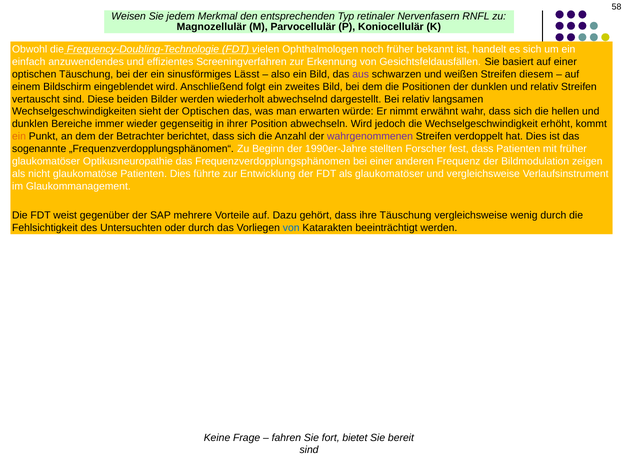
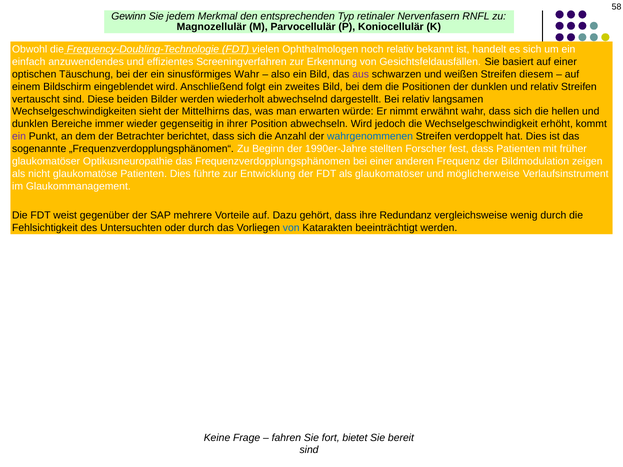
Weisen: Weisen -> Gewinn (129, 16)
noch früher: früher -> relativ (400, 49)
sinusförmiges Lässt: Lässt -> Wahr (247, 74)
der Optischen: Optischen -> Mittelhirns (206, 112)
ein colour: orange -> purple (19, 137)
wahrgenommenen colour: purple -> blue (370, 137)
und vergleichsweise: vergleichsweise -> möglicherweise (483, 174)
ihre Täuschung: Täuschung -> Redundanz (406, 215)
